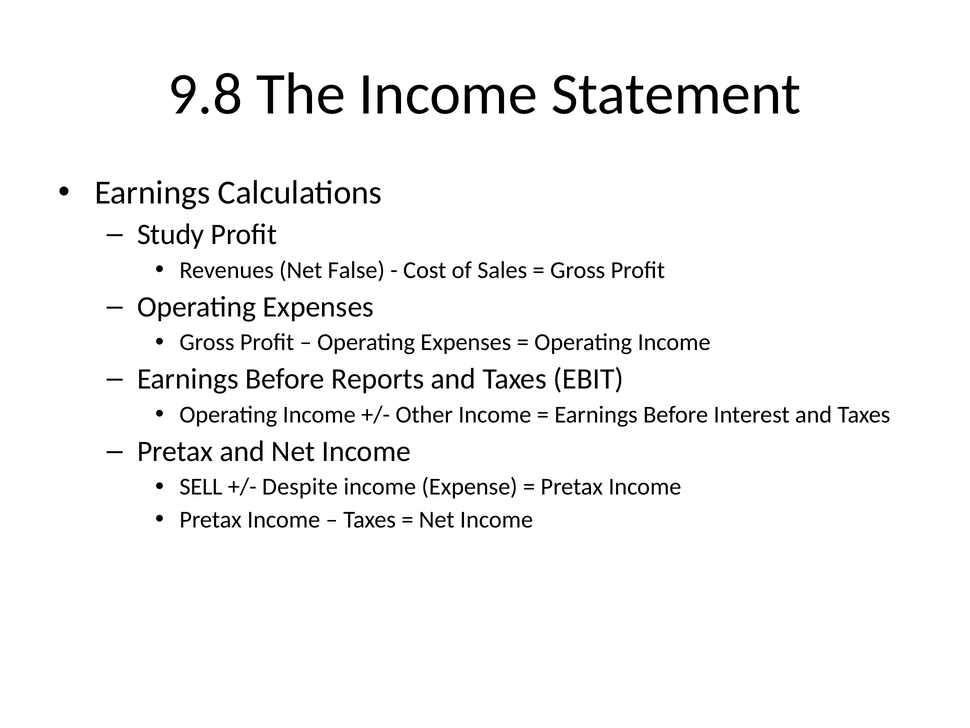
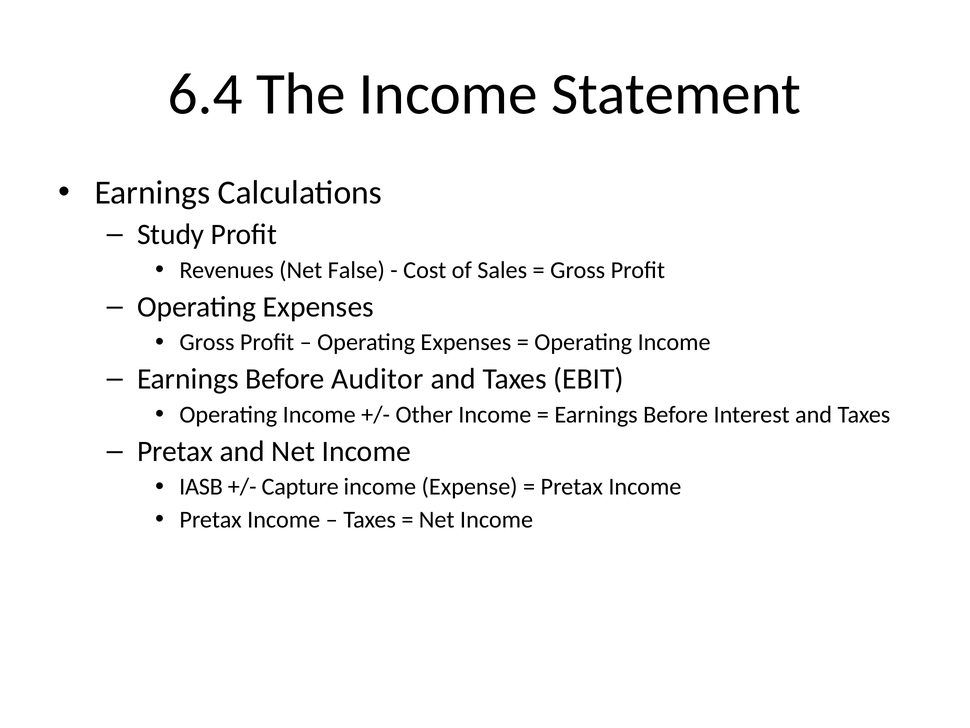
9.8: 9.8 -> 6.4 (205, 94)
Reports: Reports -> Auditor (377, 379)
SELL: SELL -> IASB (201, 487)
Despite: Despite -> Capture (300, 487)
